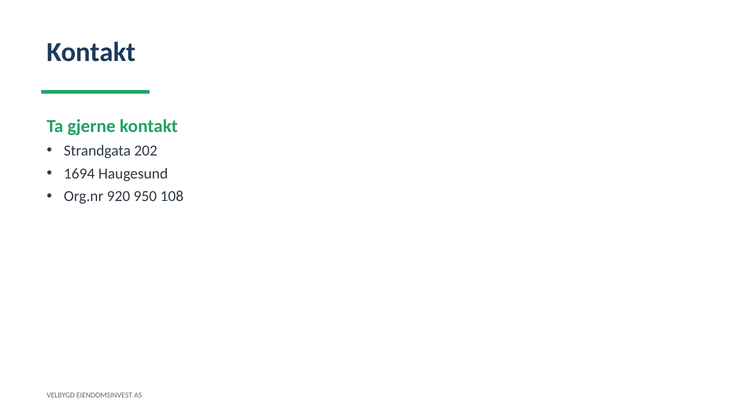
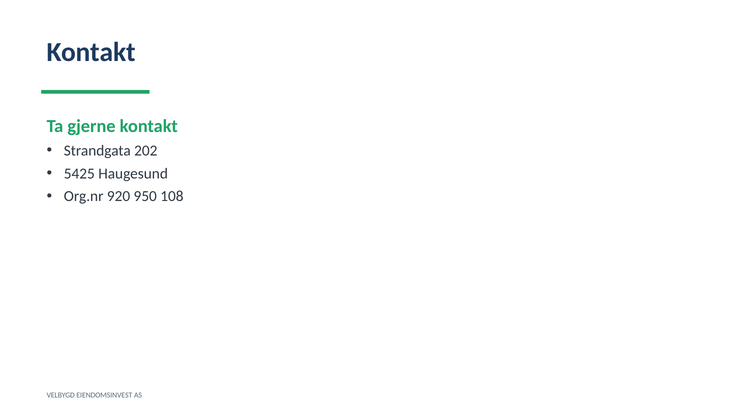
1694: 1694 -> 5425 (79, 174)
